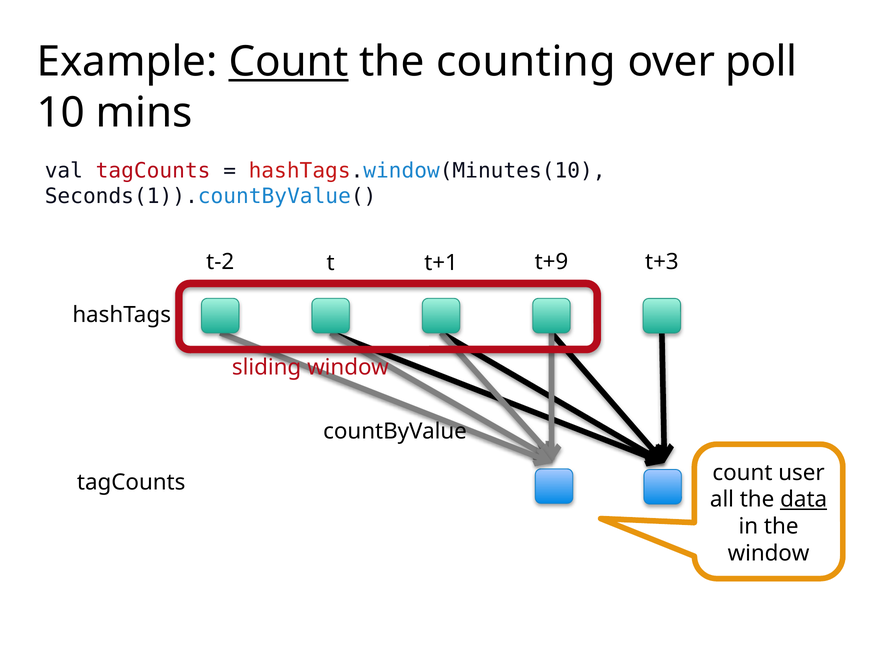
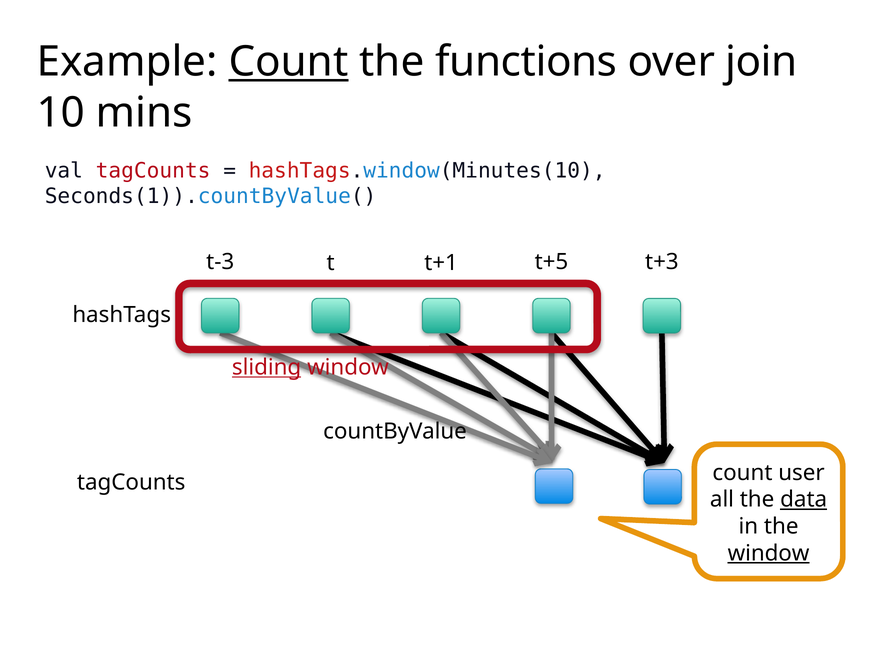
counting: counting -> functions (526, 62)
poll: poll -> join (761, 62)
t-2: t-2 -> t-3 (220, 262)
t+9: t+9 -> t+5 (551, 262)
sliding underline: none -> present (267, 367)
window underline: none -> present (769, 553)
